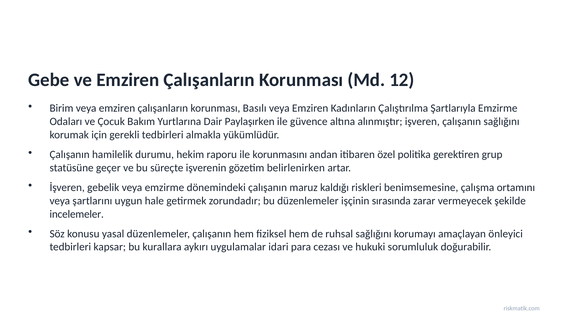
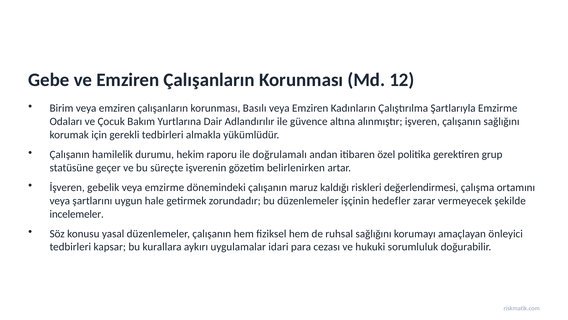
Paylaşırken: Paylaşırken -> Adlandırılır (250, 121)
korunmasını: korunmasını -> doğrulamalı (280, 154)
benimsemesine: benimsemesine -> değerlendirmesi (421, 187)
sırasında: sırasında -> hedefler (391, 200)
